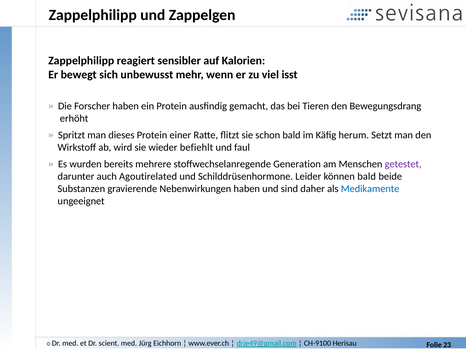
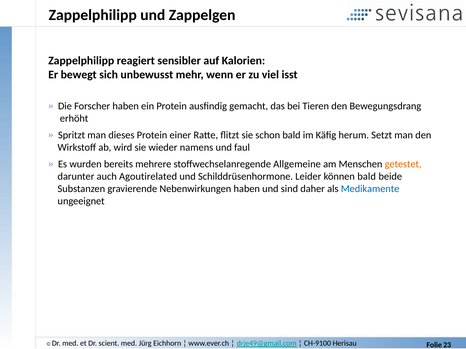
befiehlt: befiehlt -> namens (197, 148)
Generation: Generation -> Allgemeine (297, 164)
getestet colour: purple -> orange (403, 164)
